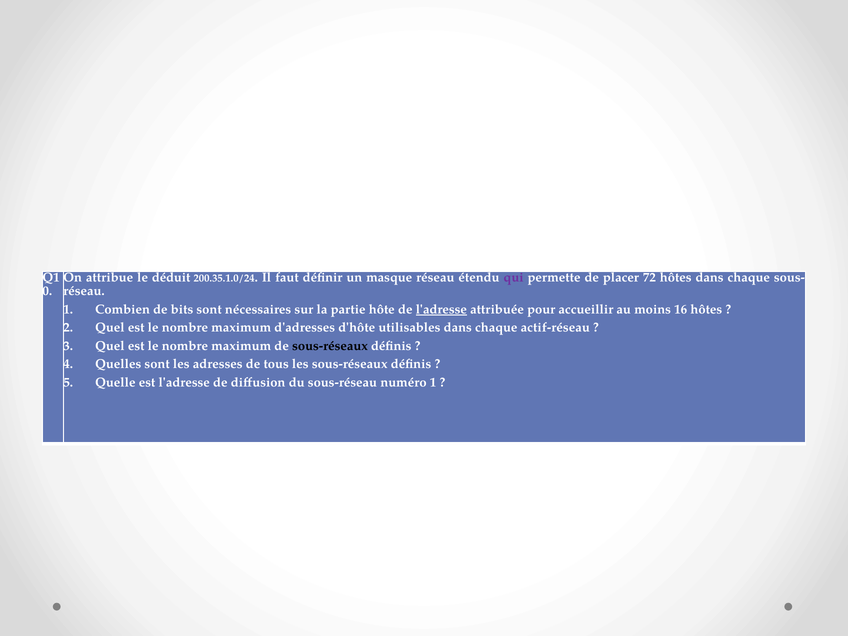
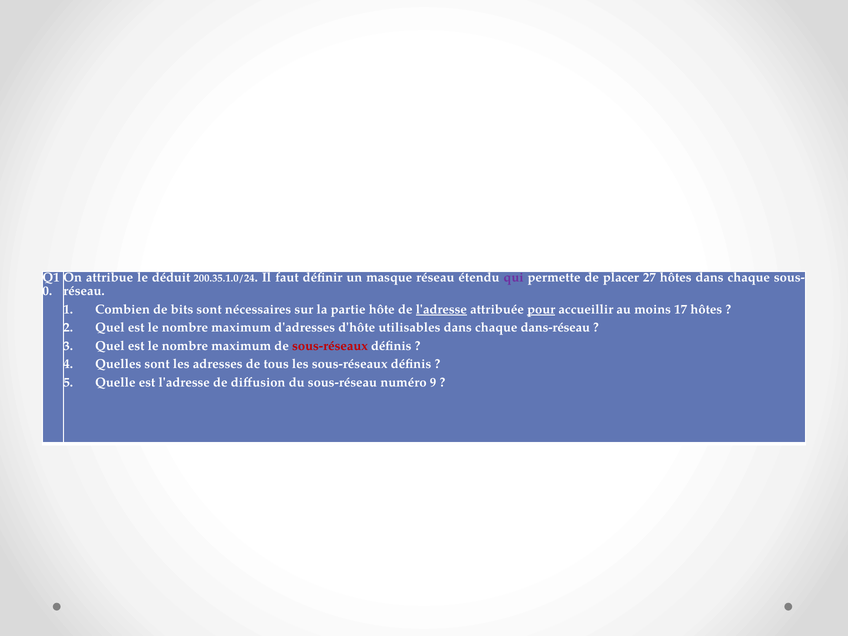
72: 72 -> 27 (649, 278)
pour underline: none -> present (541, 309)
16: 16 -> 17 (681, 309)
actif-réseau: actif-réseau -> dans-réseau (555, 328)
sous-réseaux colour: black -> red (330, 346)
numéro 1: 1 -> 9 (433, 382)
